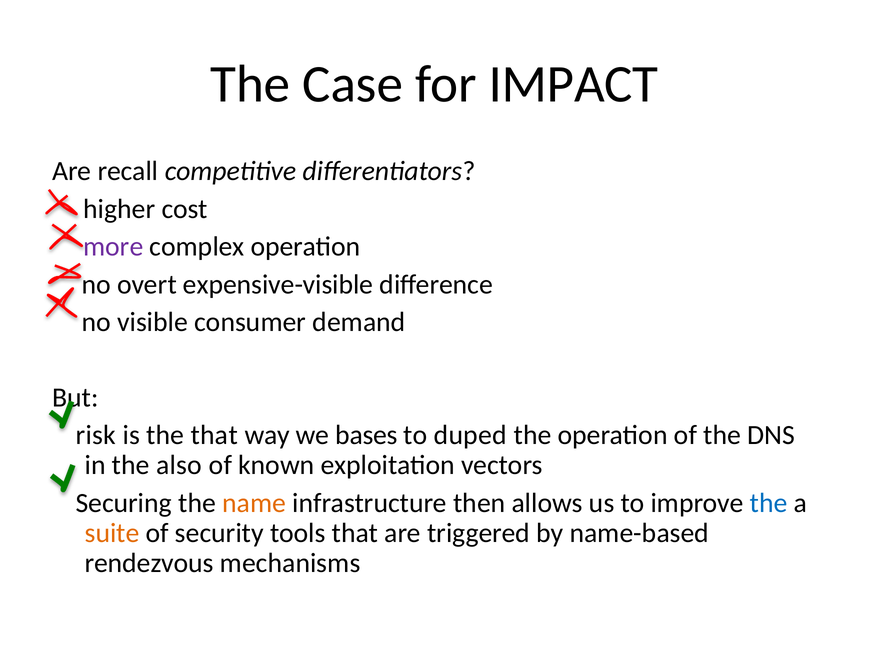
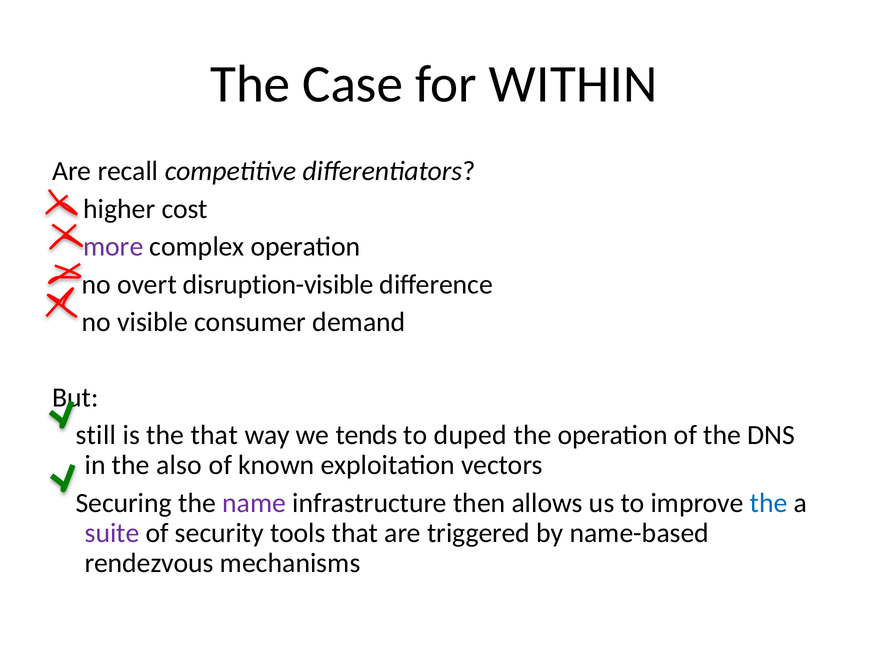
IMPACT: IMPACT -> WITHIN (573, 84)
expensive-visible: expensive-visible -> disruption-visible (278, 284)
risk: risk -> still (96, 435)
bases: bases -> tends (366, 435)
name colour: orange -> purple (254, 503)
suite colour: orange -> purple (112, 533)
